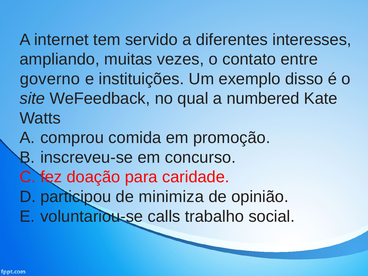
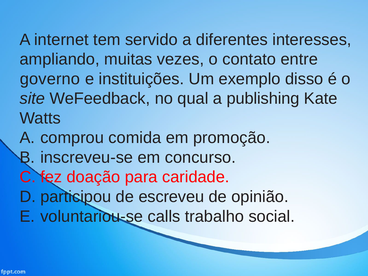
numbered: numbered -> publishing (263, 99)
minimiza: minimiza -> escreveu (171, 197)
